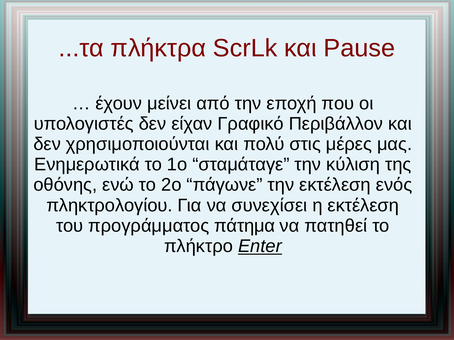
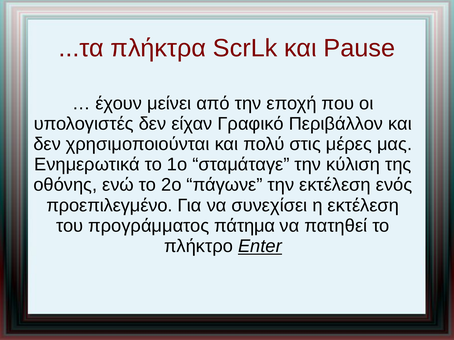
πληκτρολογίου: πληκτρολογίου -> προεπιλεγμένο (110, 206)
